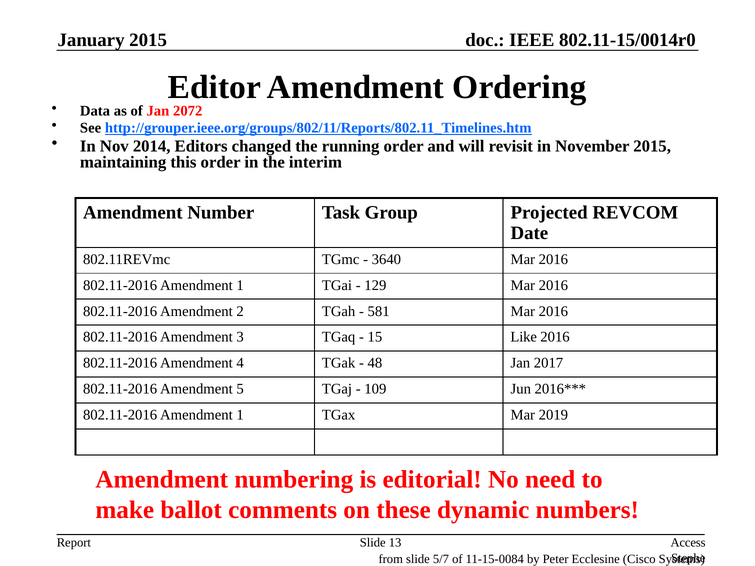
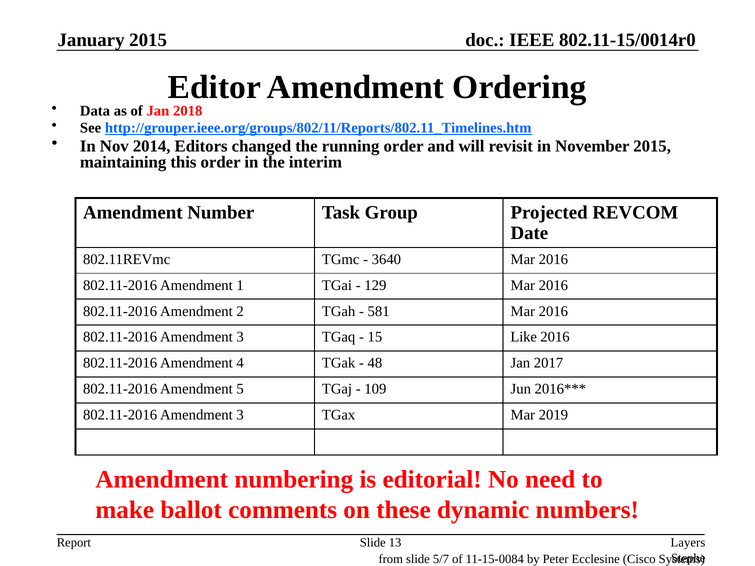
2072: 2072 -> 2018 (188, 111)
1: 1 -> 3 (240, 415)
Access: Access -> Layers (688, 543)
